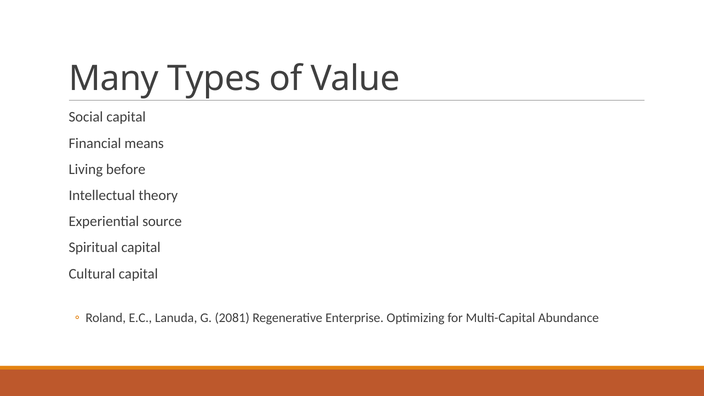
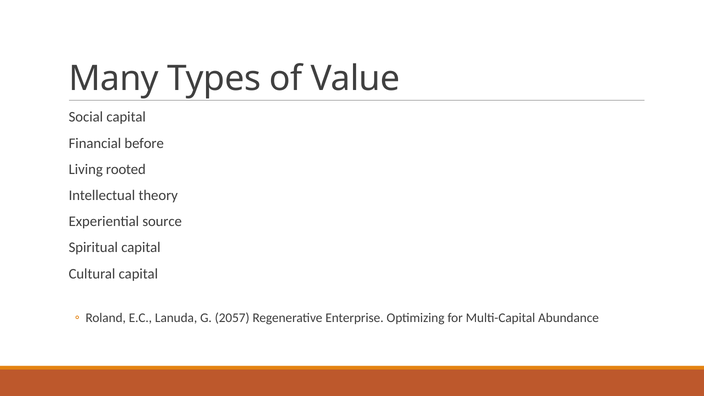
means: means -> before (144, 143)
before: before -> rooted (126, 169)
2081: 2081 -> 2057 (232, 318)
